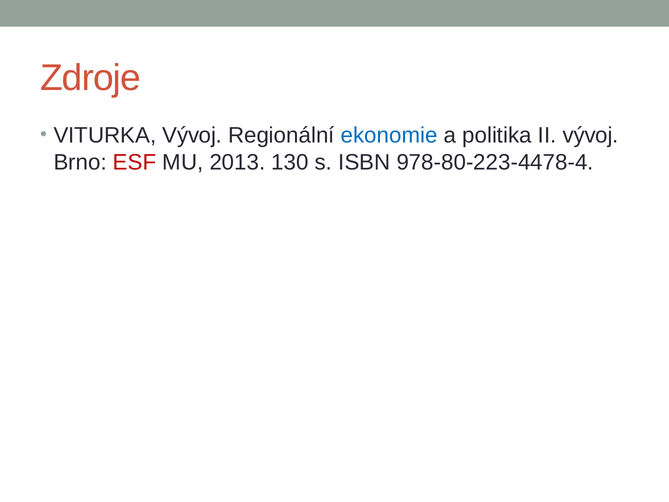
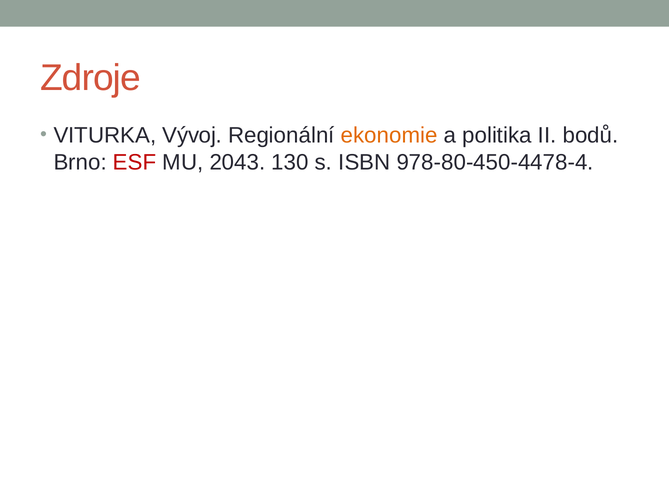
ekonomie colour: blue -> orange (389, 135)
II vývoj: vývoj -> bodů (590, 135)
2013: 2013 -> 2043 (237, 162)
978-80-223-4478-4: 978-80-223-4478-4 -> 978-80-450-4478-4 (495, 162)
